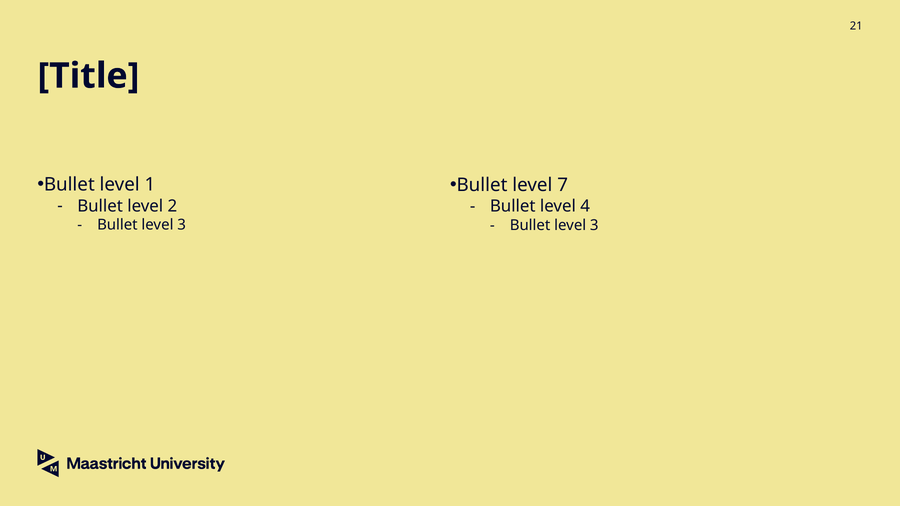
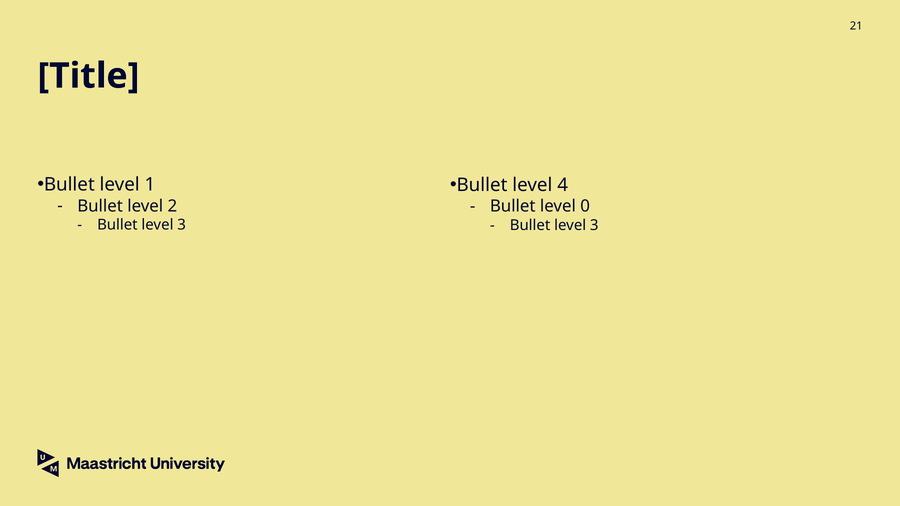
7: 7 -> 4 (563, 185)
4: 4 -> 0 (585, 206)
